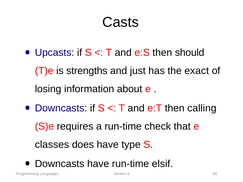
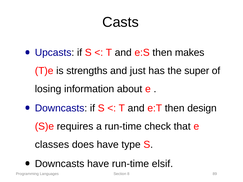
should: should -> makes (190, 53)
exact: exact -> super (197, 71)
calling: calling -> design (202, 108)
